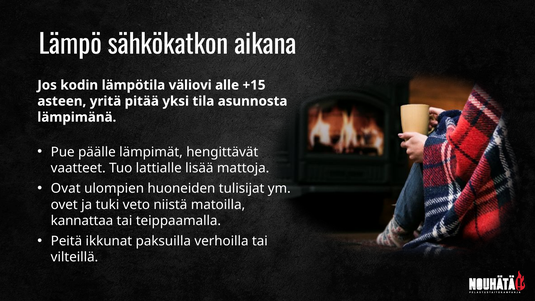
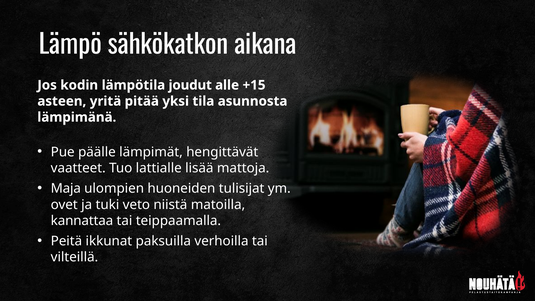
väliovi: väliovi -> joudut (190, 85)
Ovat: Ovat -> Maja (66, 189)
